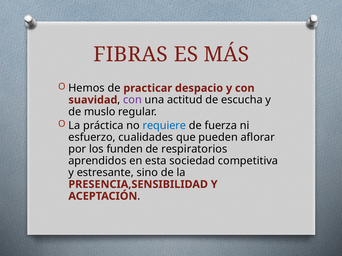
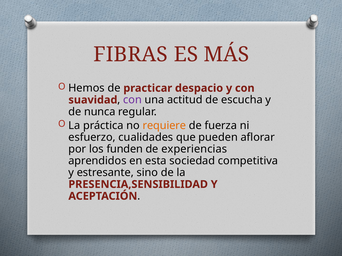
muslo: muslo -> nunca (100, 112)
requiere colour: blue -> orange (164, 126)
respiratorios: respiratorios -> experiencias (194, 149)
